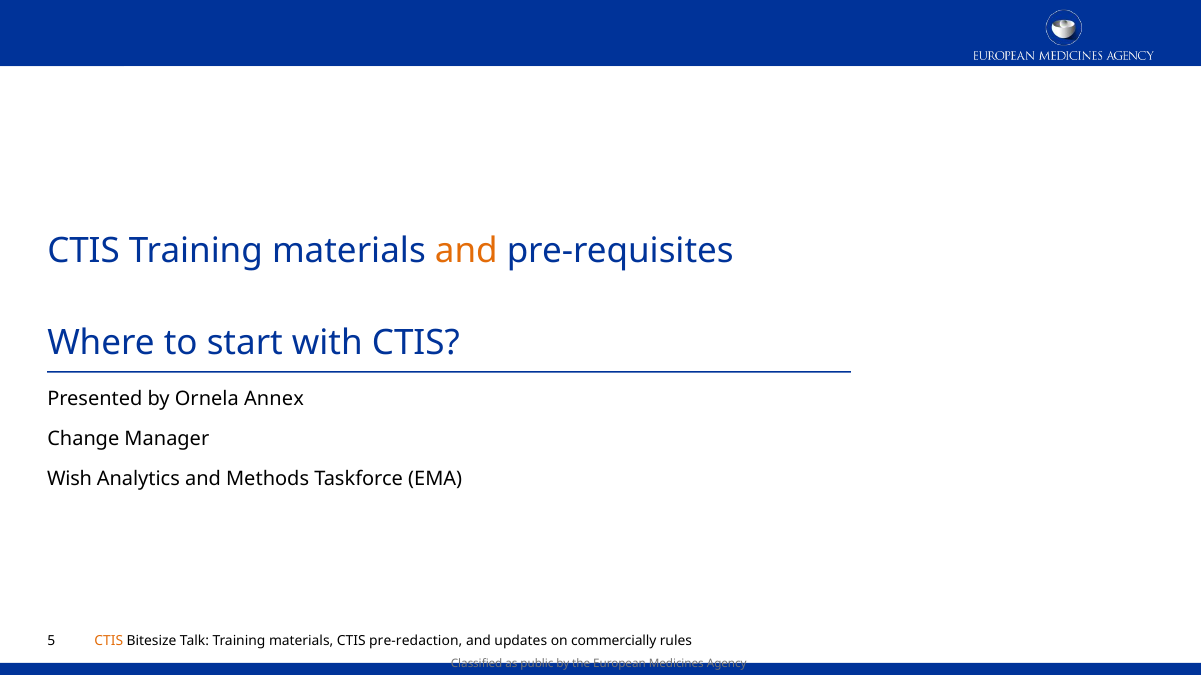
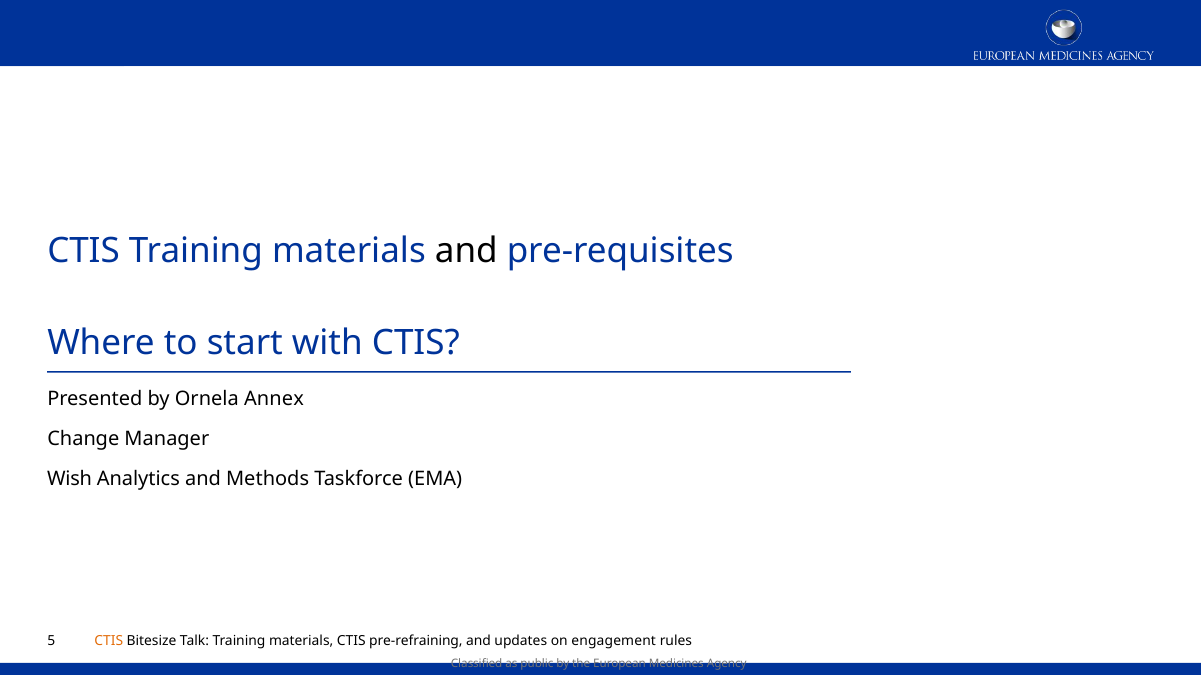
and colour: orange -> black (466, 251)
pre-redaction: pre-redaction -> pre-refraining (416, 641)
commercially: commercially -> engagement (614, 641)
